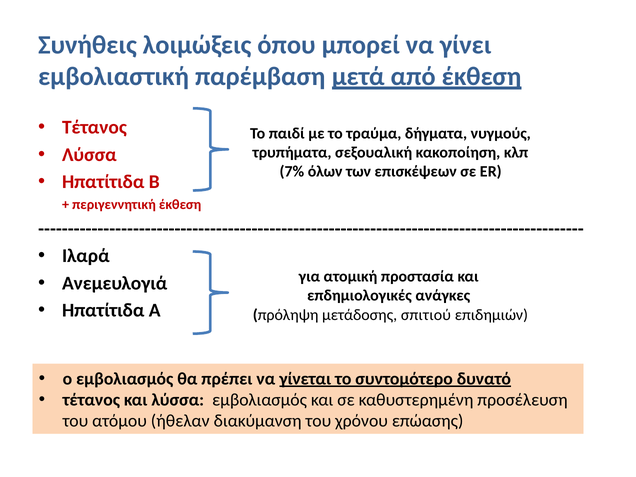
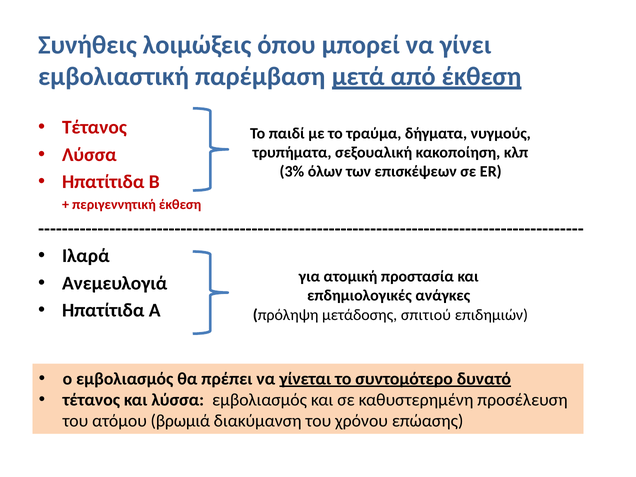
7%: 7% -> 3% (292, 172)
ήθελαν: ήθελαν -> βρωμιά (180, 421)
